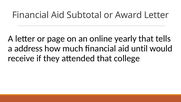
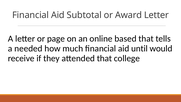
yearly: yearly -> based (125, 39)
address: address -> needed (28, 48)
